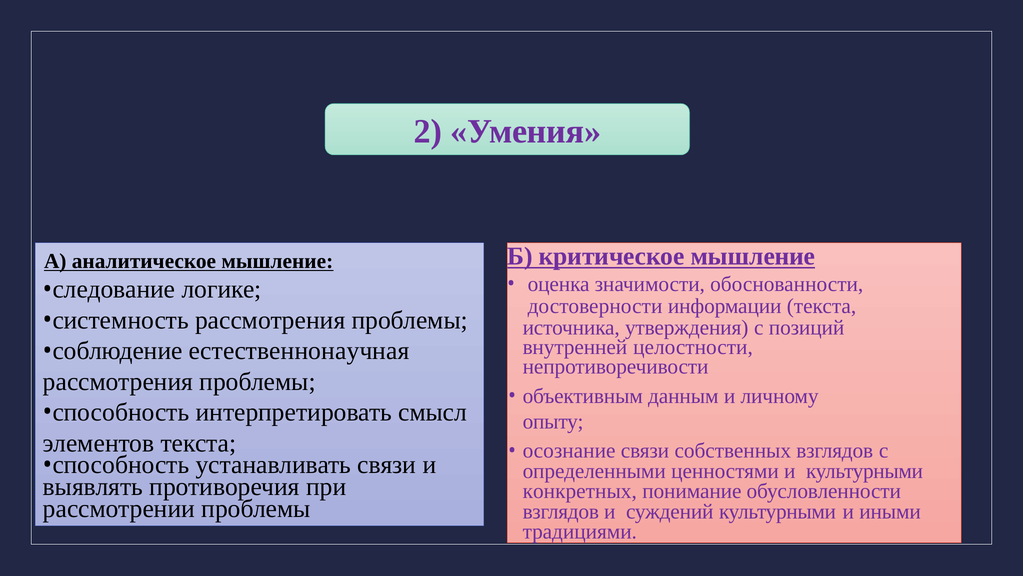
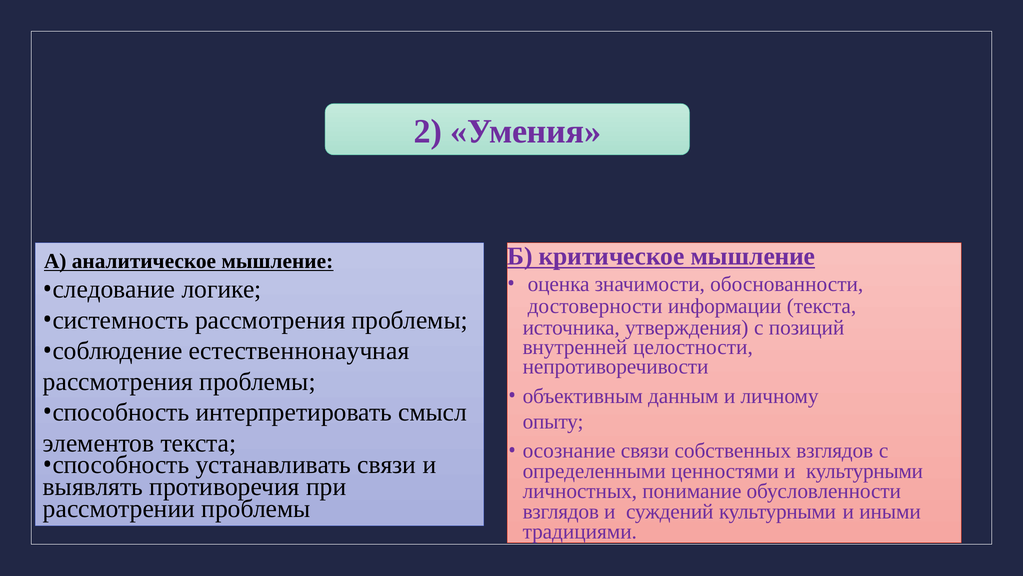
конкретных: конкретных -> личностных (580, 491)
